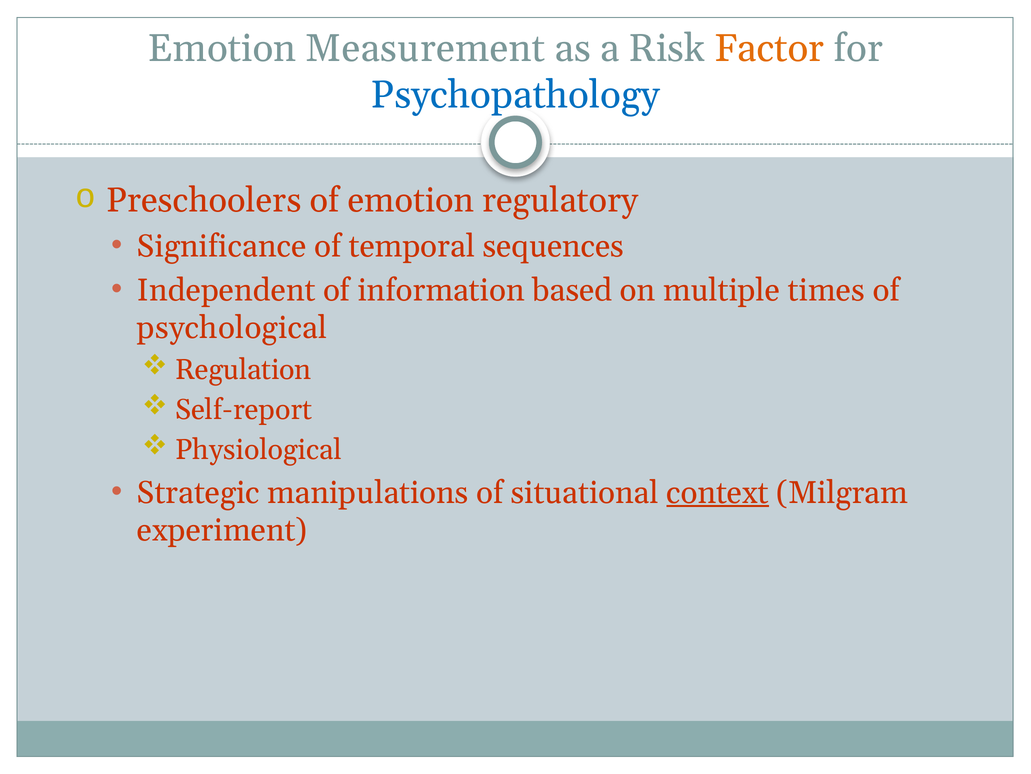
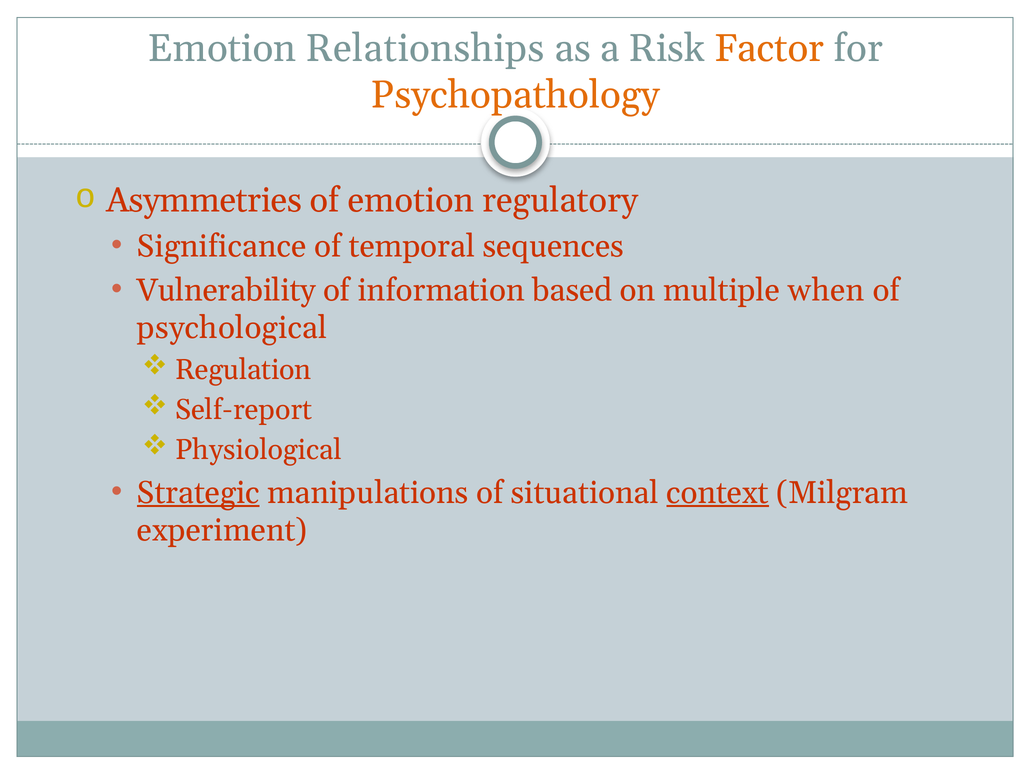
Measurement: Measurement -> Relationships (425, 48)
Psychopathology colour: blue -> orange (515, 95)
Preschoolers: Preschoolers -> Asymmetries (204, 200)
Independent: Independent -> Vulnerability (226, 290)
times: times -> when (826, 290)
Strategic underline: none -> present (198, 492)
